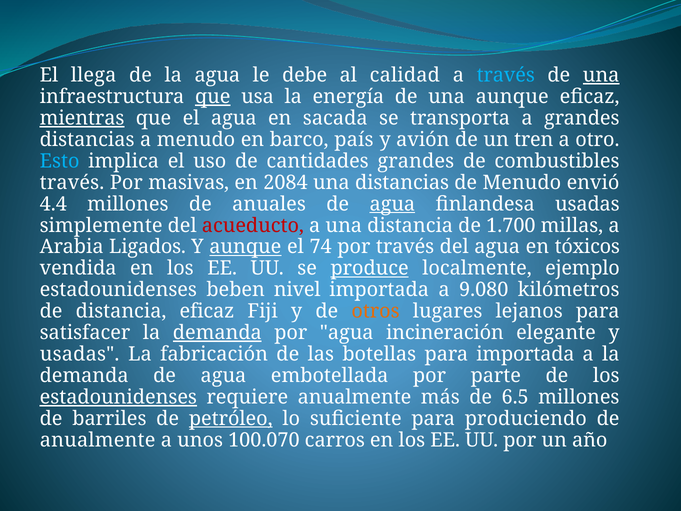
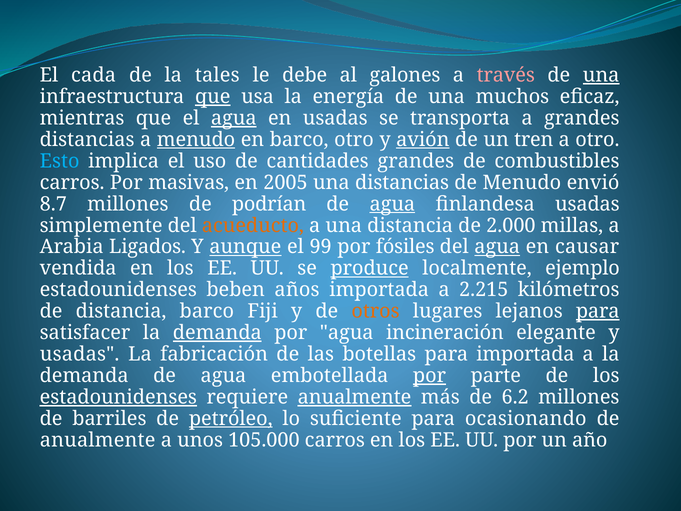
llega: llega -> cada (94, 75)
la agua: agua -> tales (217, 75)
calidad: calidad -> galones (405, 75)
través colour: light blue -> pink (506, 75)
una aunque: aunque -> muchos (512, 97)
mientras underline: present -> none (82, 118)
agua underline: none -> present (234, 118)
en sacada: sacada -> usadas (335, 118)
menudo underline: none -> present (196, 140)
barco país: país -> otro (354, 140)
avión underline: none -> present (423, 140)
través: través -> carros (72, 182)
2084: 2084 -> 2005 (285, 182)
4.4: 4.4 -> 8.7 (53, 204)
anuales: anuales -> podrían (269, 204)
acueducto colour: red -> orange (253, 225)
1.700: 1.700 -> 2.000 (511, 225)
74: 74 -> 99 (321, 247)
por través: través -> fósiles (405, 247)
agua underline: none -> present (497, 247)
tóxicos: tóxicos -> causar (587, 247)
nivel: nivel -> años (297, 290)
9.080: 9.080 -> 2.215 (484, 290)
distancia eficaz: eficaz -> barco (207, 311)
para underline: none -> present (598, 311)
por underline: none -> present (429, 375)
anualmente underline: none -> present (355, 397)
6.5: 6.5 -> 6.2 (515, 397)
produciendo: produciendo -> ocasionando (526, 418)
100.070: 100.070 -> 105.000 (264, 440)
